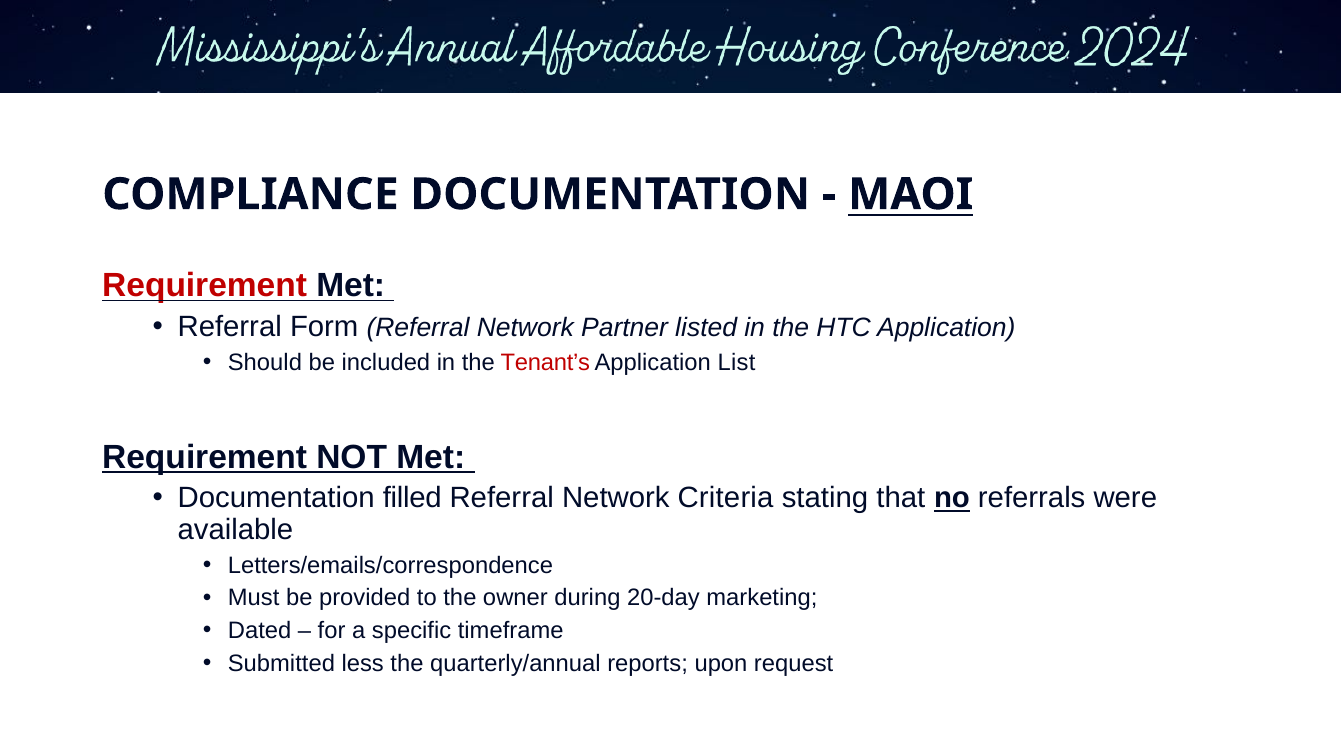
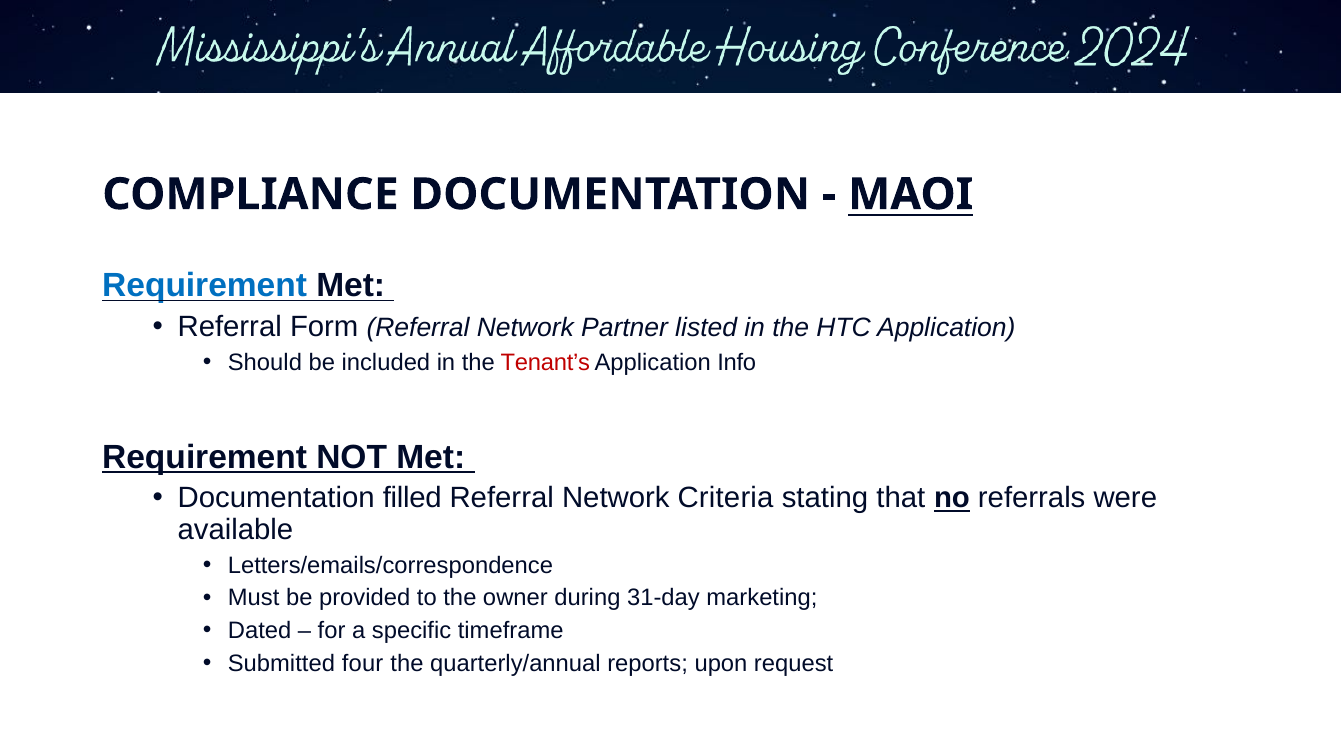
Requirement colour: red -> blue (205, 286)
List: List -> Info (737, 362)
20-day: 20-day -> 31-day (663, 598)
less: less -> four (363, 664)
